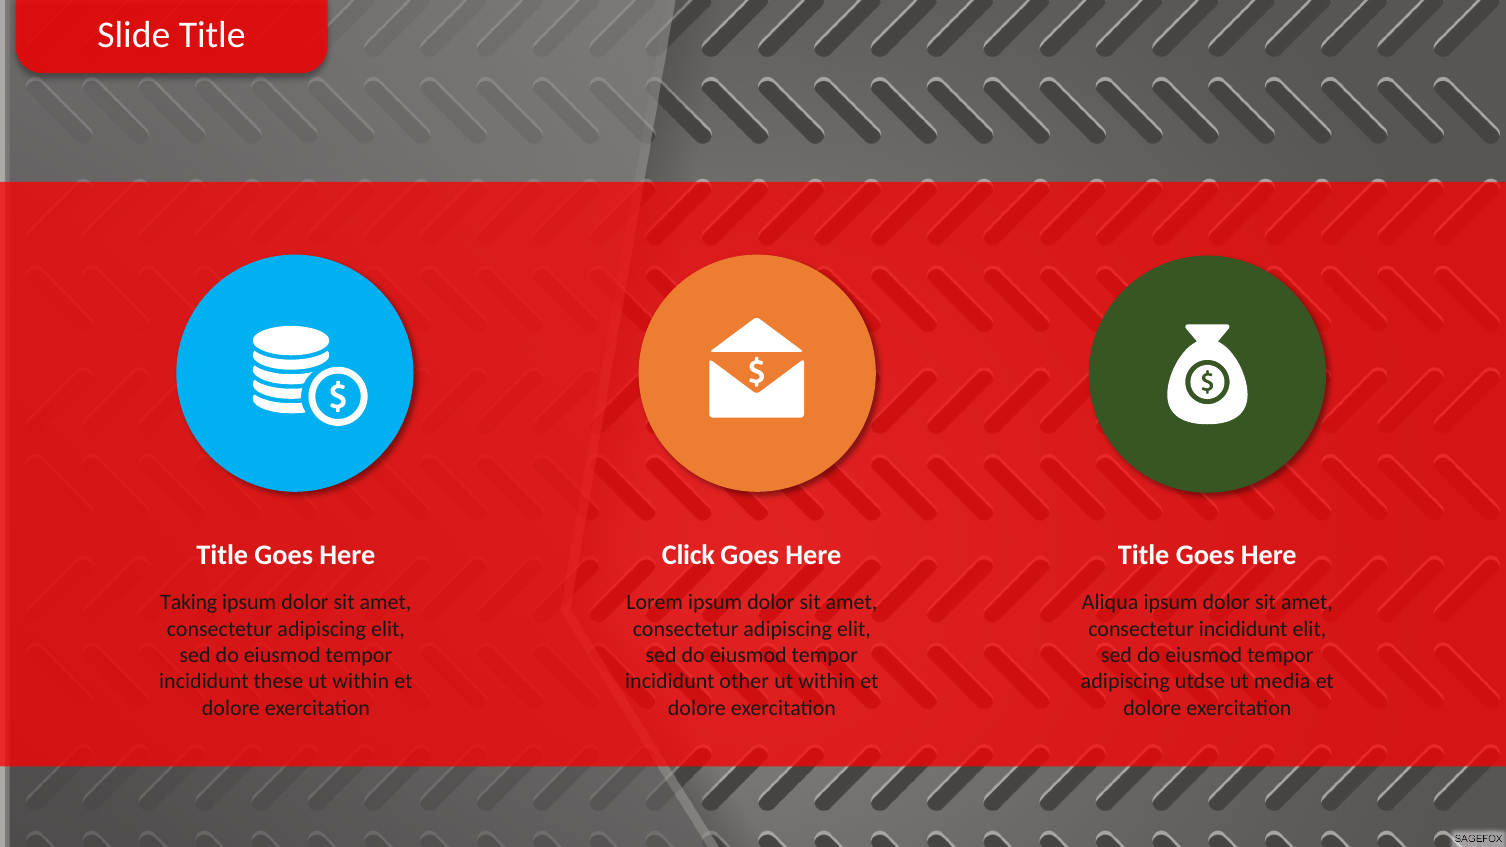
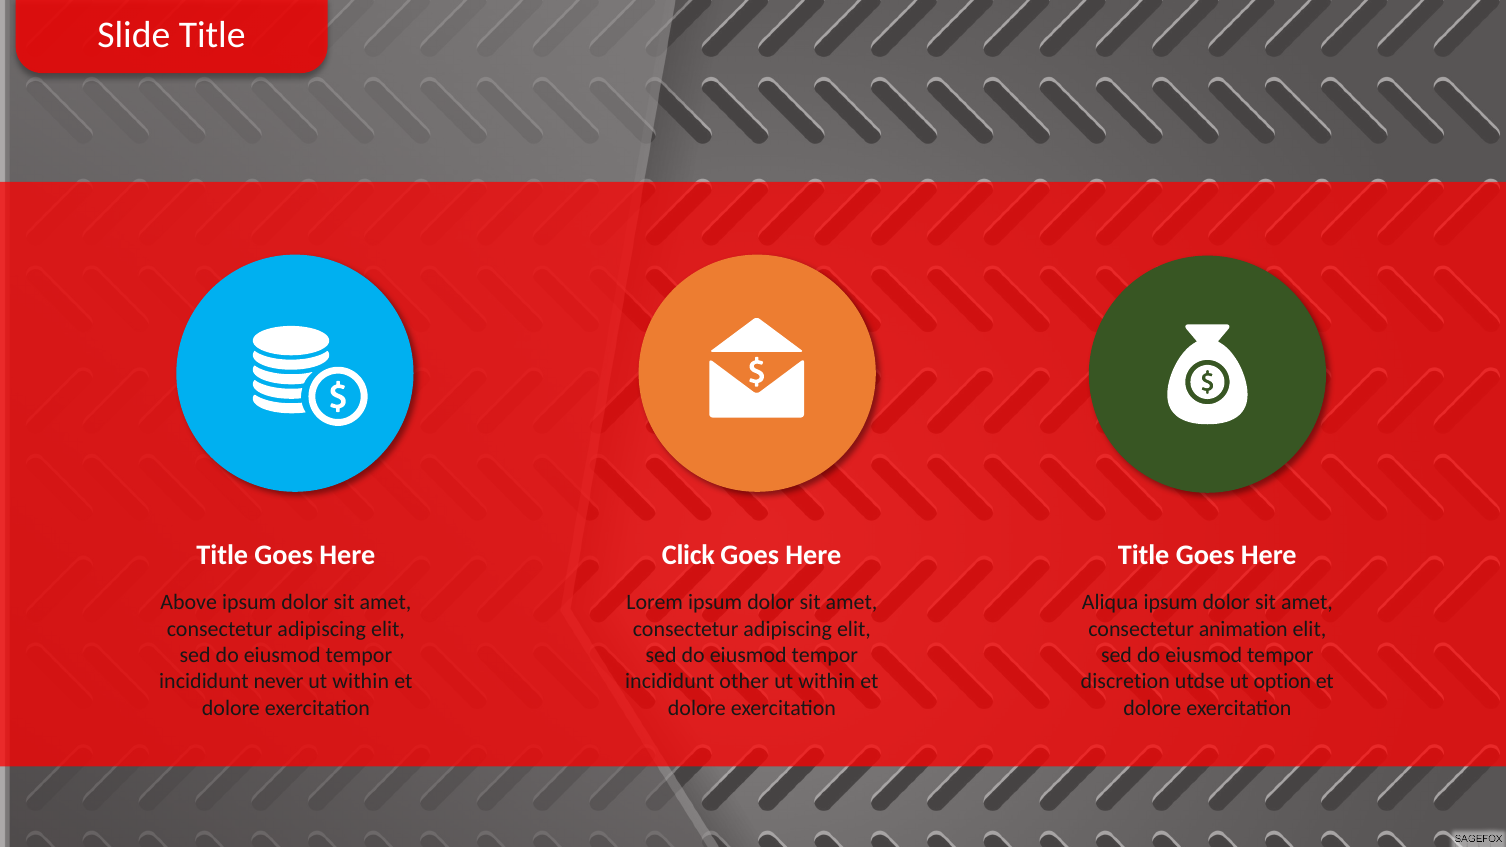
Taking: Taking -> Above (189, 603)
consectetur incididunt: incididunt -> animation (1243, 629)
these: these -> never (279, 682)
adipiscing: adipiscing -> discretion (1125, 682)
media: media -> option (1282, 682)
